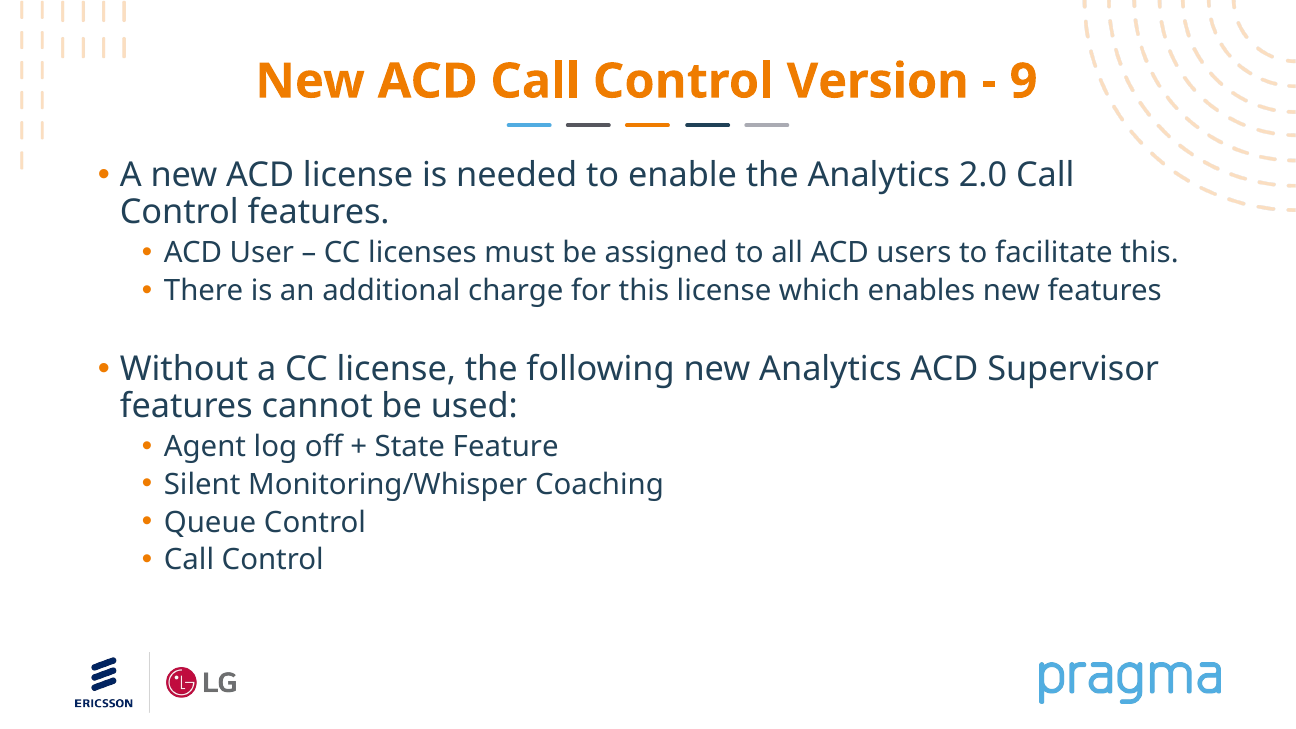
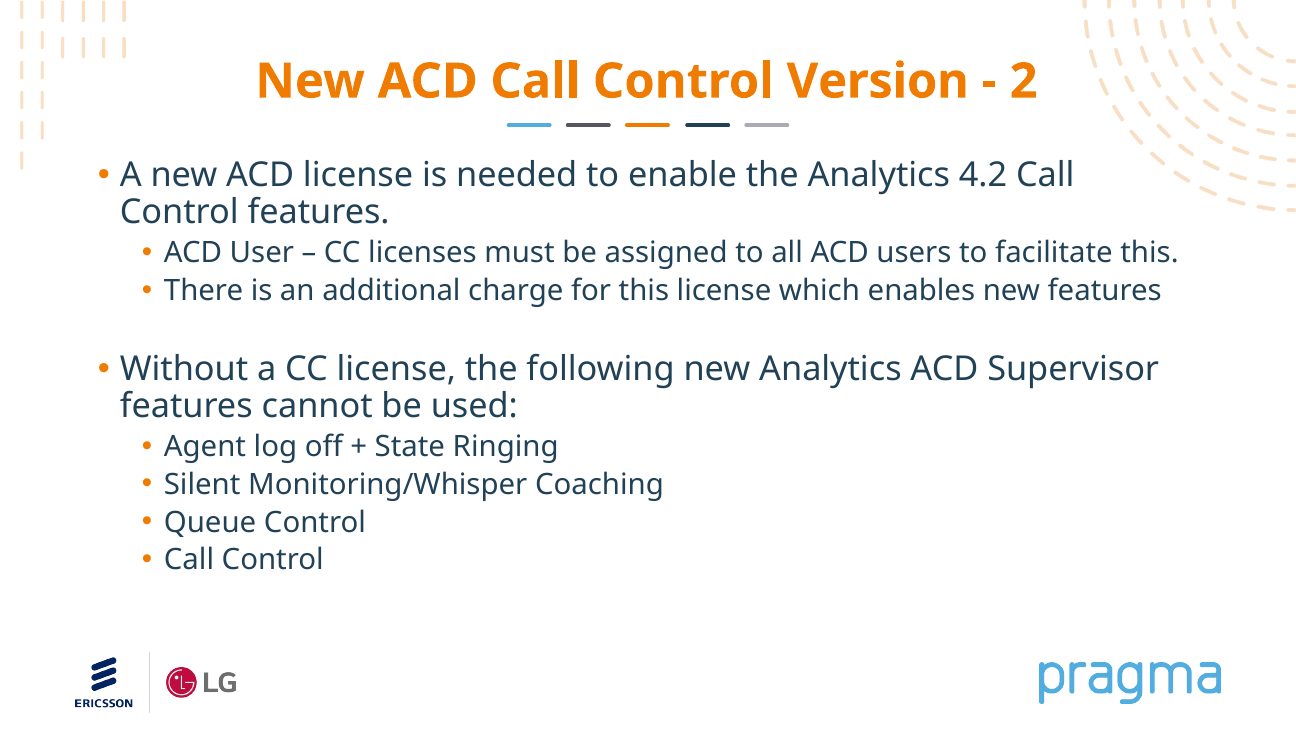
9: 9 -> 2 (1024, 81)
2.0: 2.0 -> 4.2 (983, 176)
Feature: Feature -> Ringing (506, 447)
